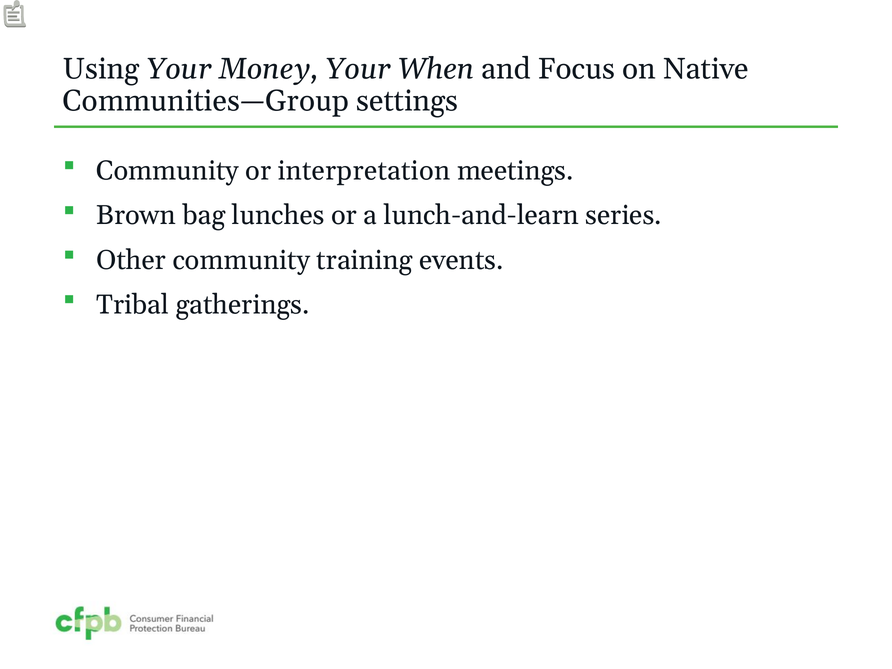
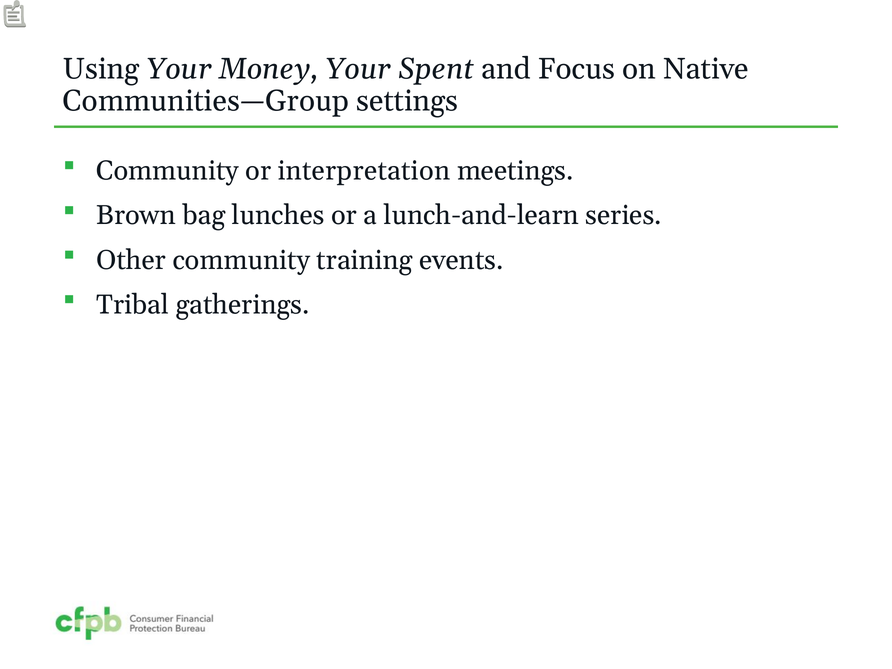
When: When -> Spent (436, 69)
